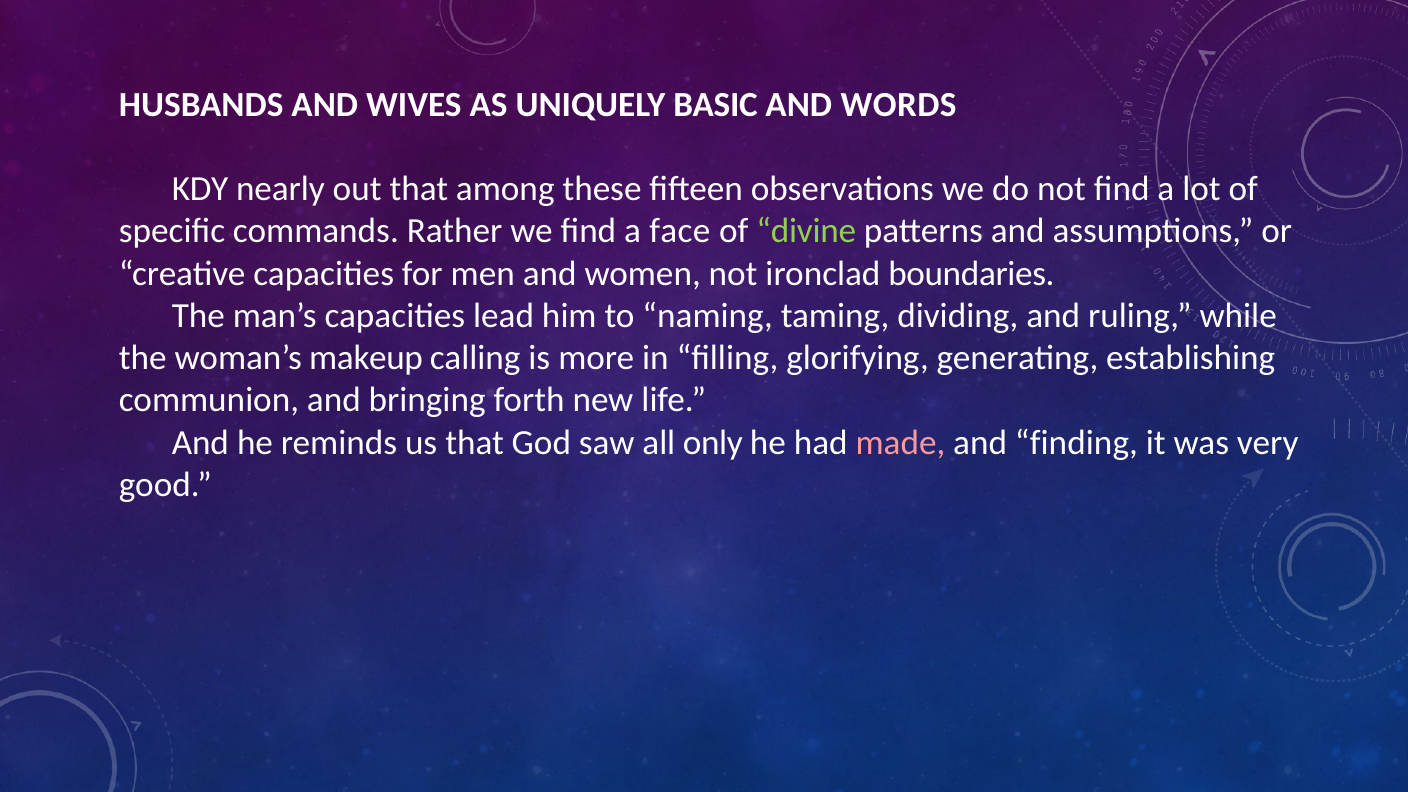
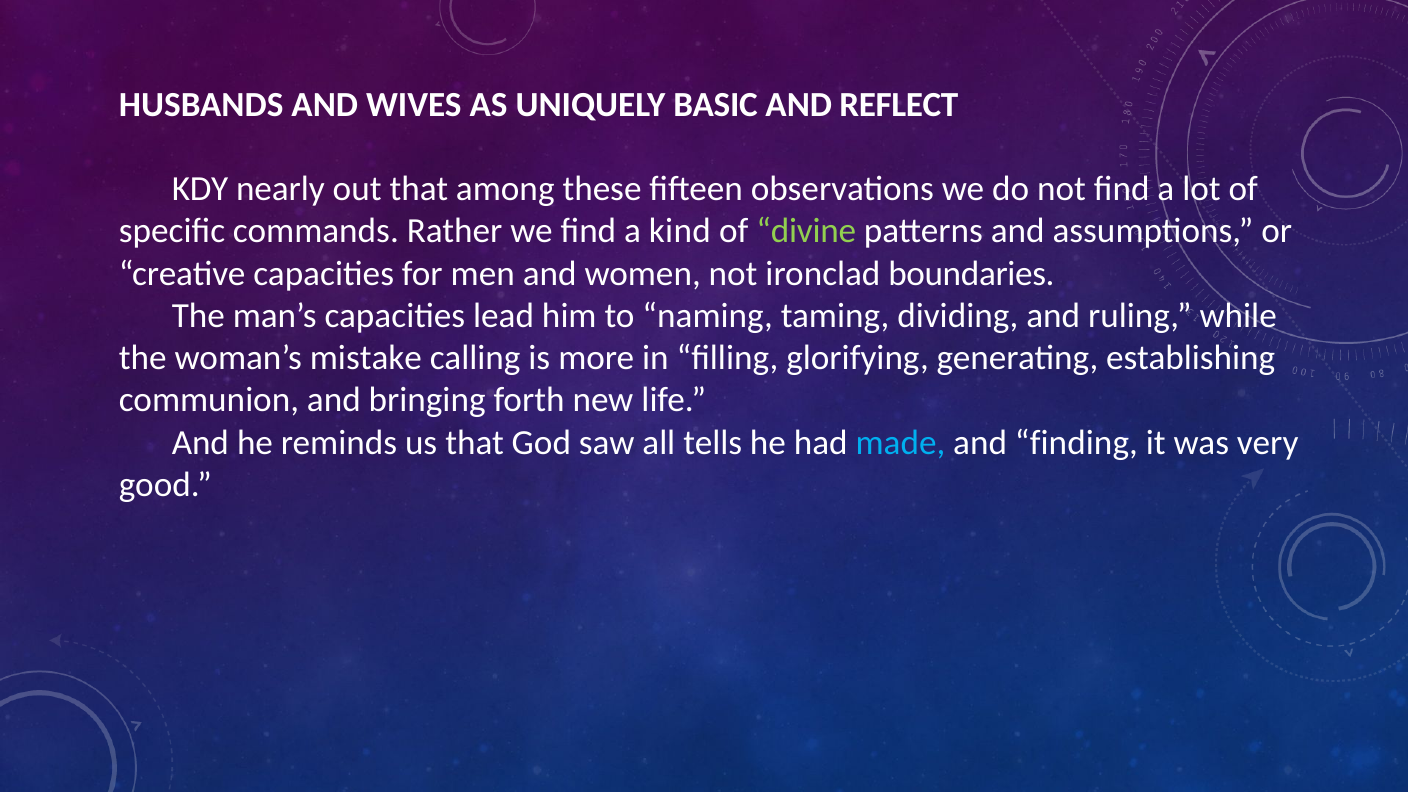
WORDS: WORDS -> REFLECT (899, 105)
face: face -> kind (680, 231)
makeup: makeup -> mistake (366, 358)
only: only -> tells (713, 443)
made colour: pink -> light blue (900, 443)
